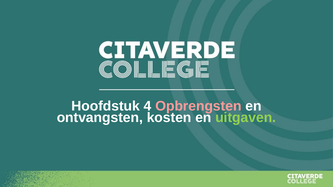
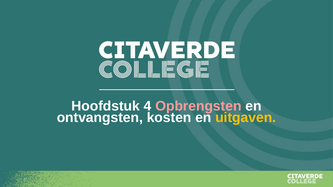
uitgaven colour: light green -> yellow (246, 118)
